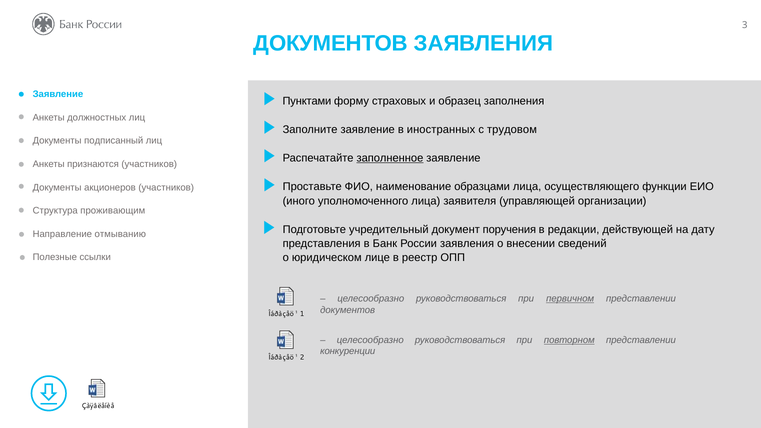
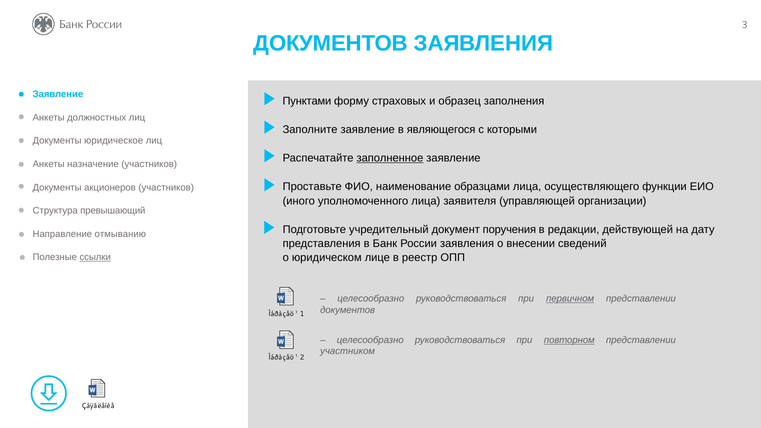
иностранных: иностранных -> являющегося (441, 130)
трудовом: трудовом -> которыми (512, 130)
подписанный: подписанный -> юридическое (114, 141)
признаются: признаются -> назначение (93, 164)
проживающим: проживающим -> превышающий (113, 211)
ссылки underline: none -> present (95, 257)
конкуренции: конкуренции -> участником (348, 351)
